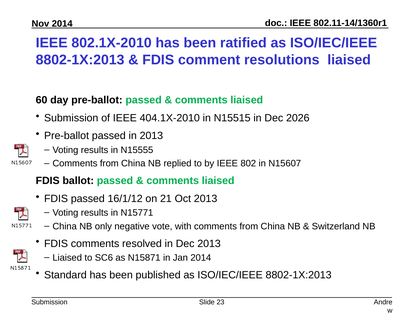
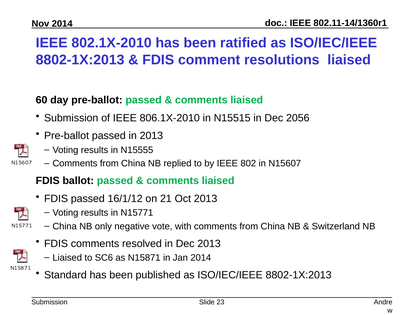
404.1X-2010: 404.1X-2010 -> 806.1X-2010 (170, 118)
2026: 2026 -> 2056 (298, 118)
